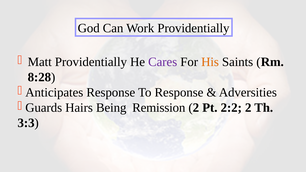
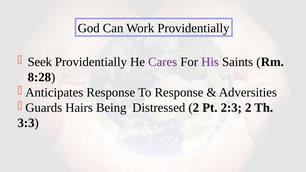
Matt: Matt -> Seek (40, 62)
His colour: orange -> purple (210, 62)
Remission: Remission -> Distressed (159, 108)
2:2: 2:2 -> 2:3 (231, 108)
